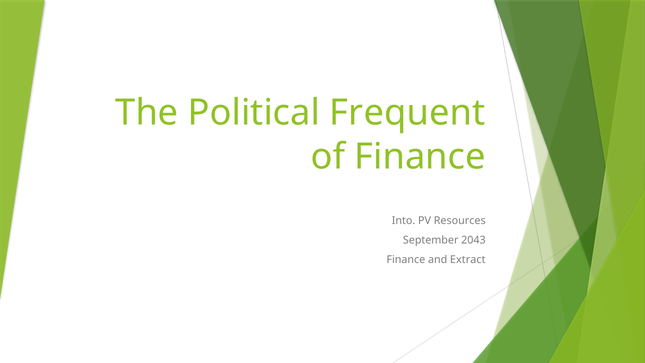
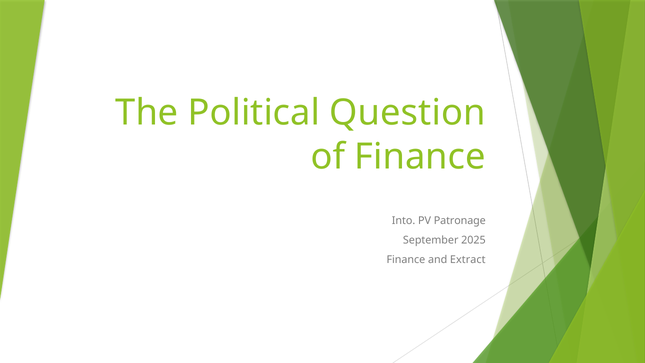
Frequent: Frequent -> Question (408, 113)
Resources: Resources -> Patronage (460, 221)
2043: 2043 -> 2025 (473, 240)
